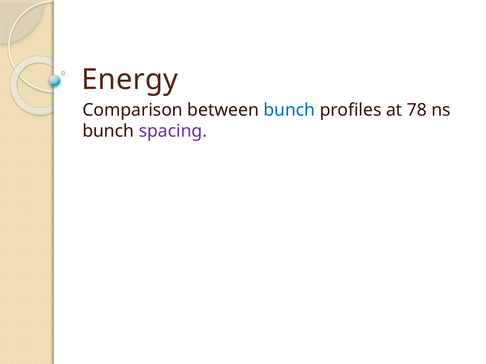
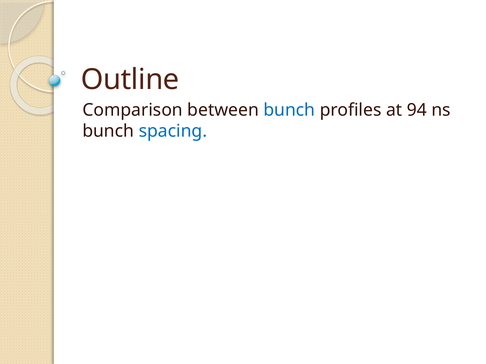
Energy: Energy -> Outline (130, 80)
78: 78 -> 94 (417, 110)
spacing colour: purple -> blue (173, 131)
